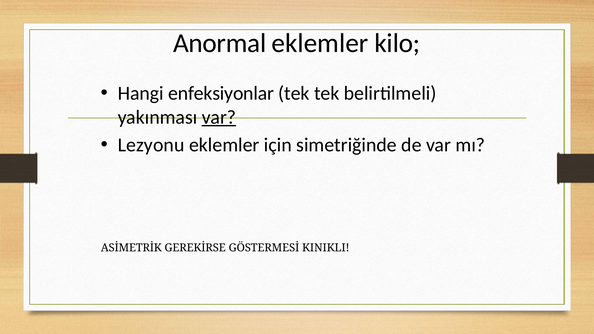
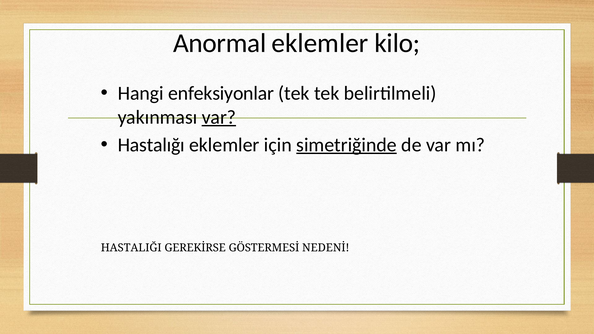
Lezyonu: Lezyonu -> Hastalığı (151, 145)
simetriğinde underline: none -> present (347, 145)
ASİMETRİK: ASİMETRİK -> HASTALIĞI (131, 248)
KINIKLI: KINIKLI -> NEDENİ (326, 248)
